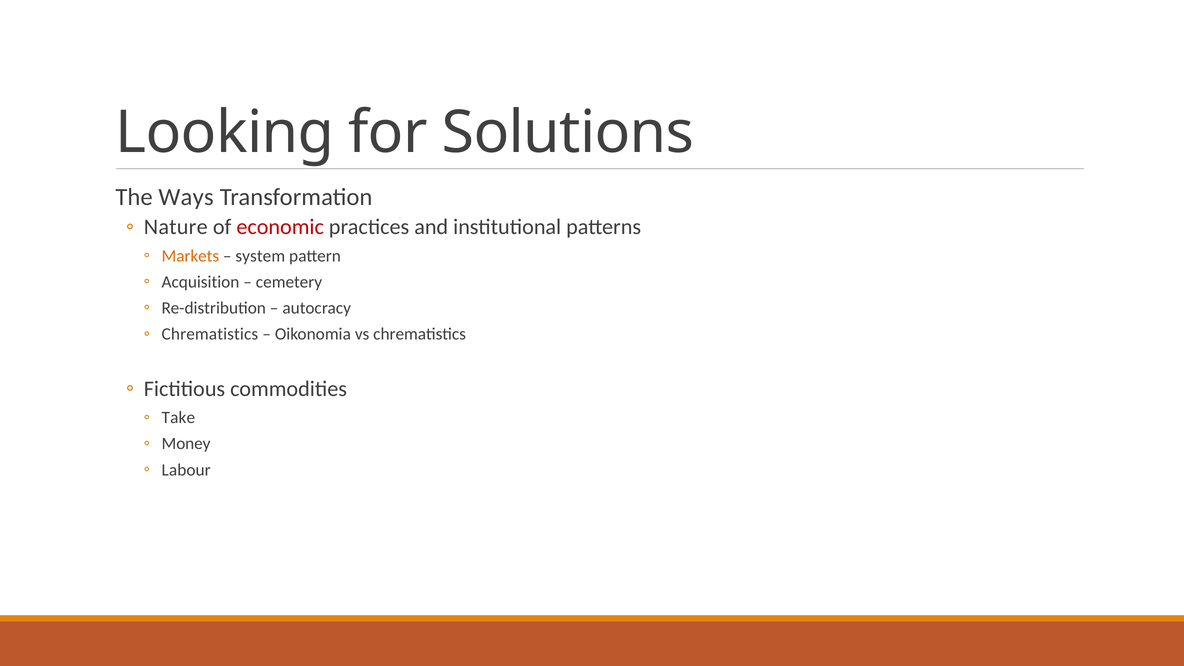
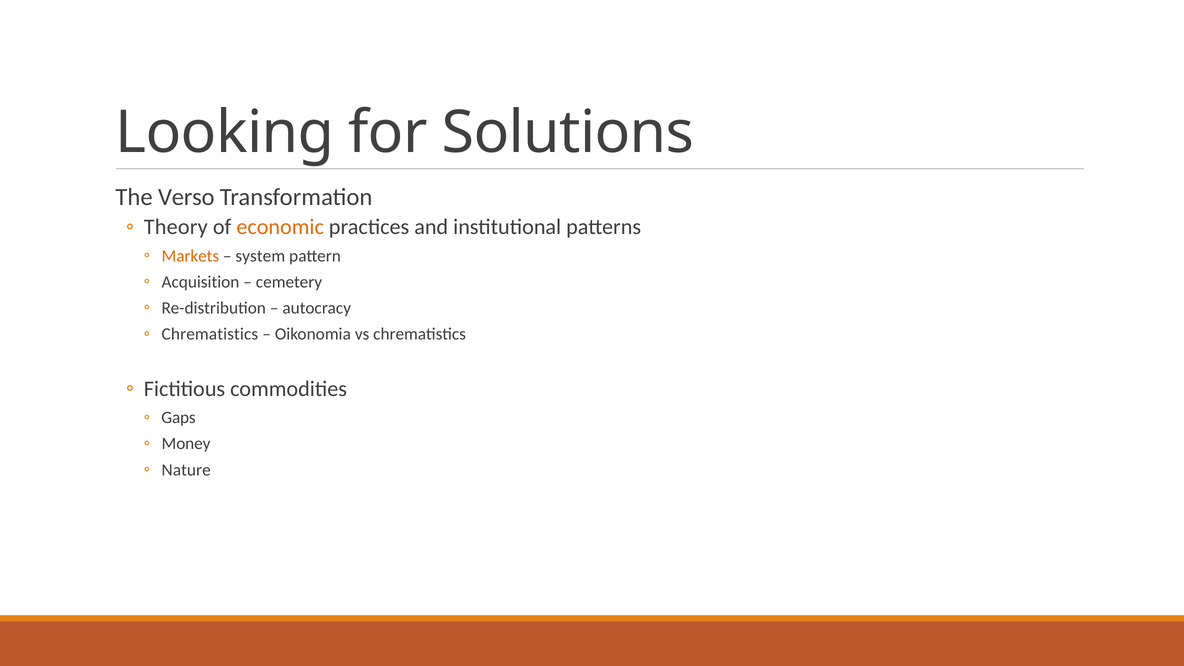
Ways: Ways -> Verso (186, 197)
Nature: Nature -> Theory (176, 227)
economic colour: red -> orange (280, 227)
Take: Take -> Gaps (179, 418)
Labour: Labour -> Nature (186, 470)
